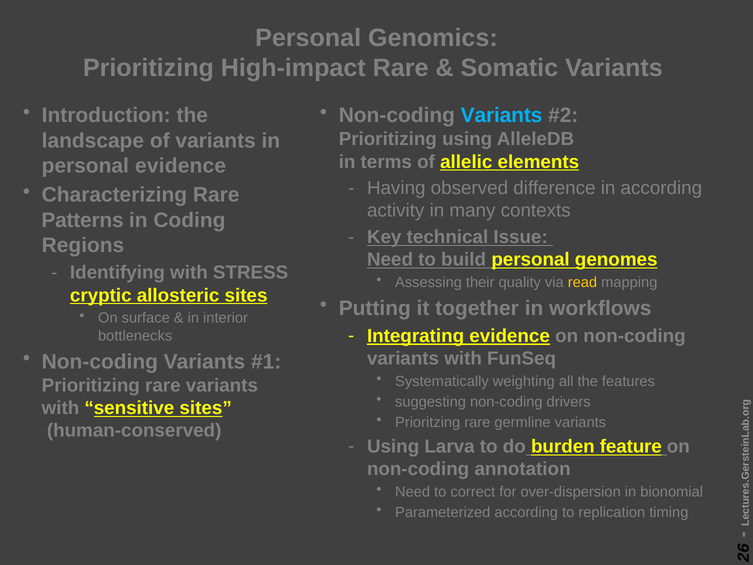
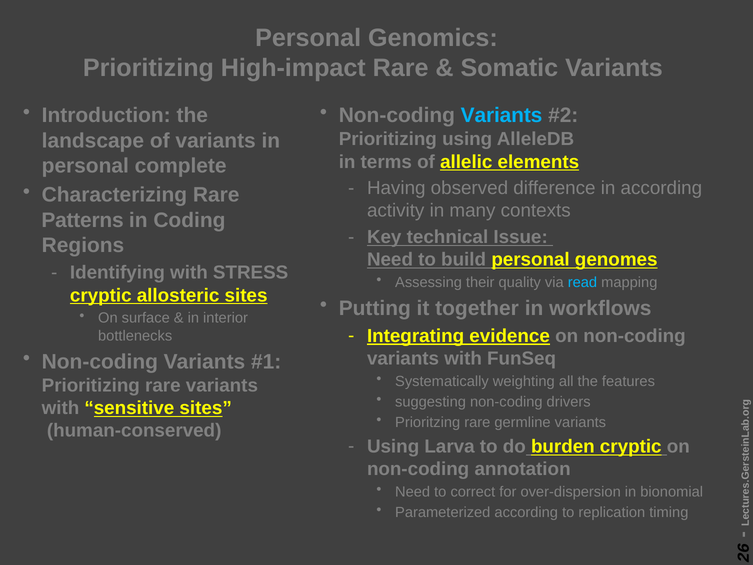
personal evidence: evidence -> complete (181, 166)
read colour: yellow -> light blue (582, 282)
burden feature: feature -> cryptic (631, 446)
